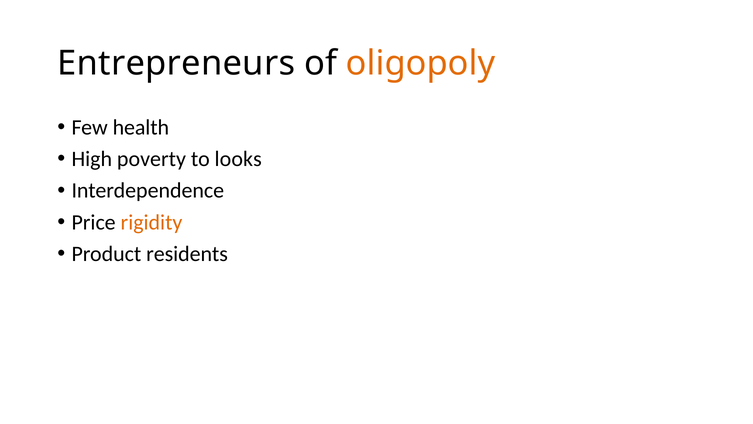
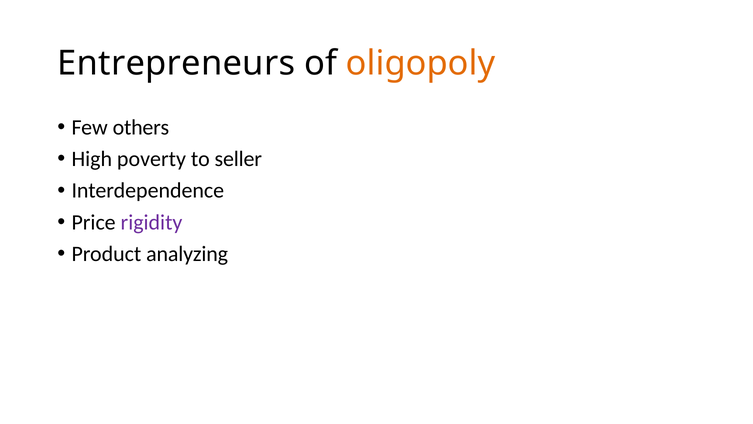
health: health -> others (141, 127)
looks: looks -> seller (238, 159)
rigidity colour: orange -> purple (152, 222)
residents: residents -> analyzing (187, 254)
